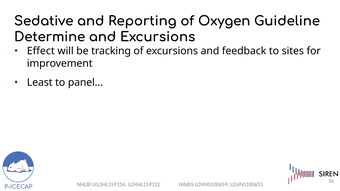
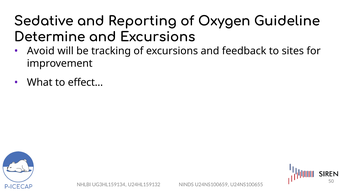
Effect: Effect -> Avoid (41, 51)
Least: Least -> What (40, 83)
panel…: panel… -> effect… (85, 83)
